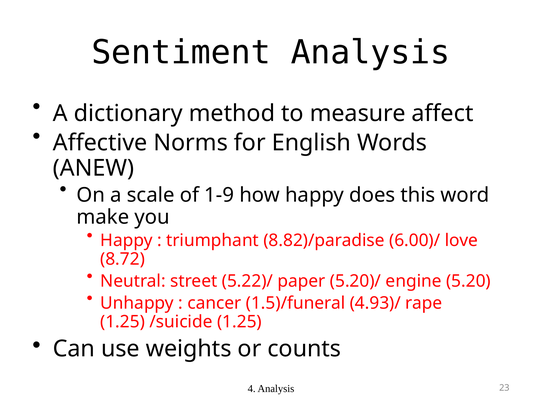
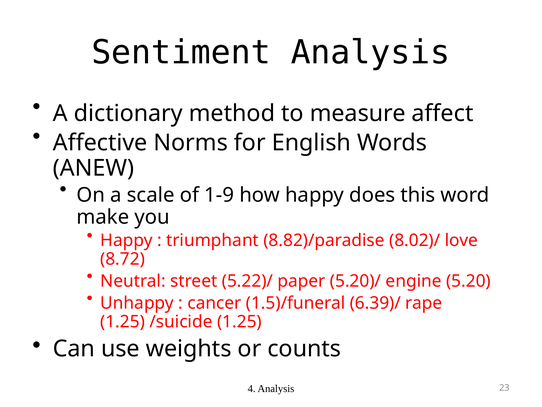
6.00)/: 6.00)/ -> 8.02)/ (415, 240)
4.93)/: 4.93)/ -> 6.39)/ (375, 303)
